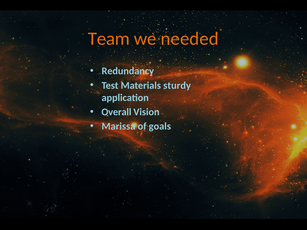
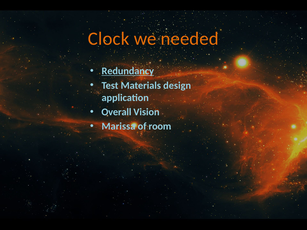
Team: Team -> Clock (109, 39)
Redundancy underline: none -> present (128, 71)
sturdy: sturdy -> design (177, 85)
goals: goals -> room (160, 126)
